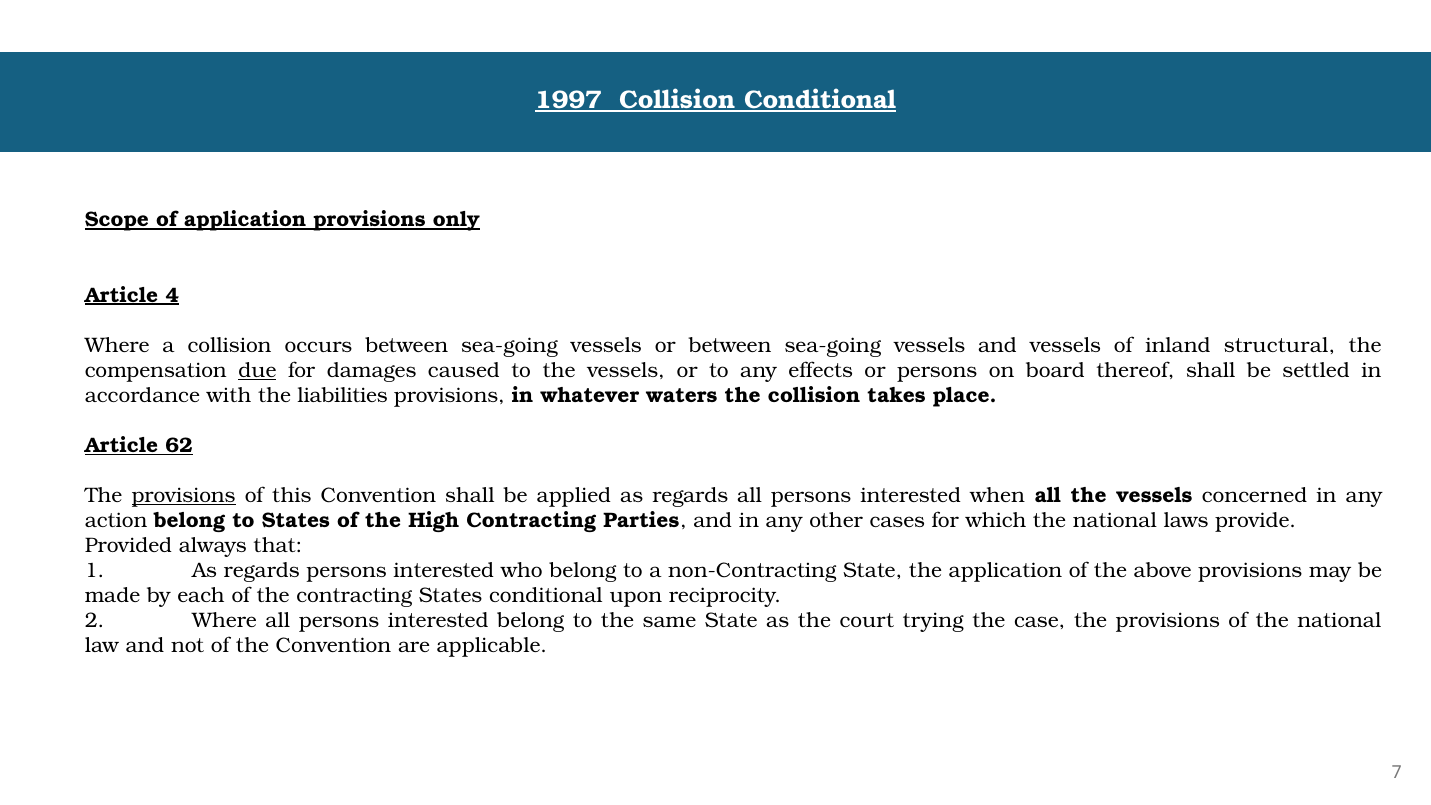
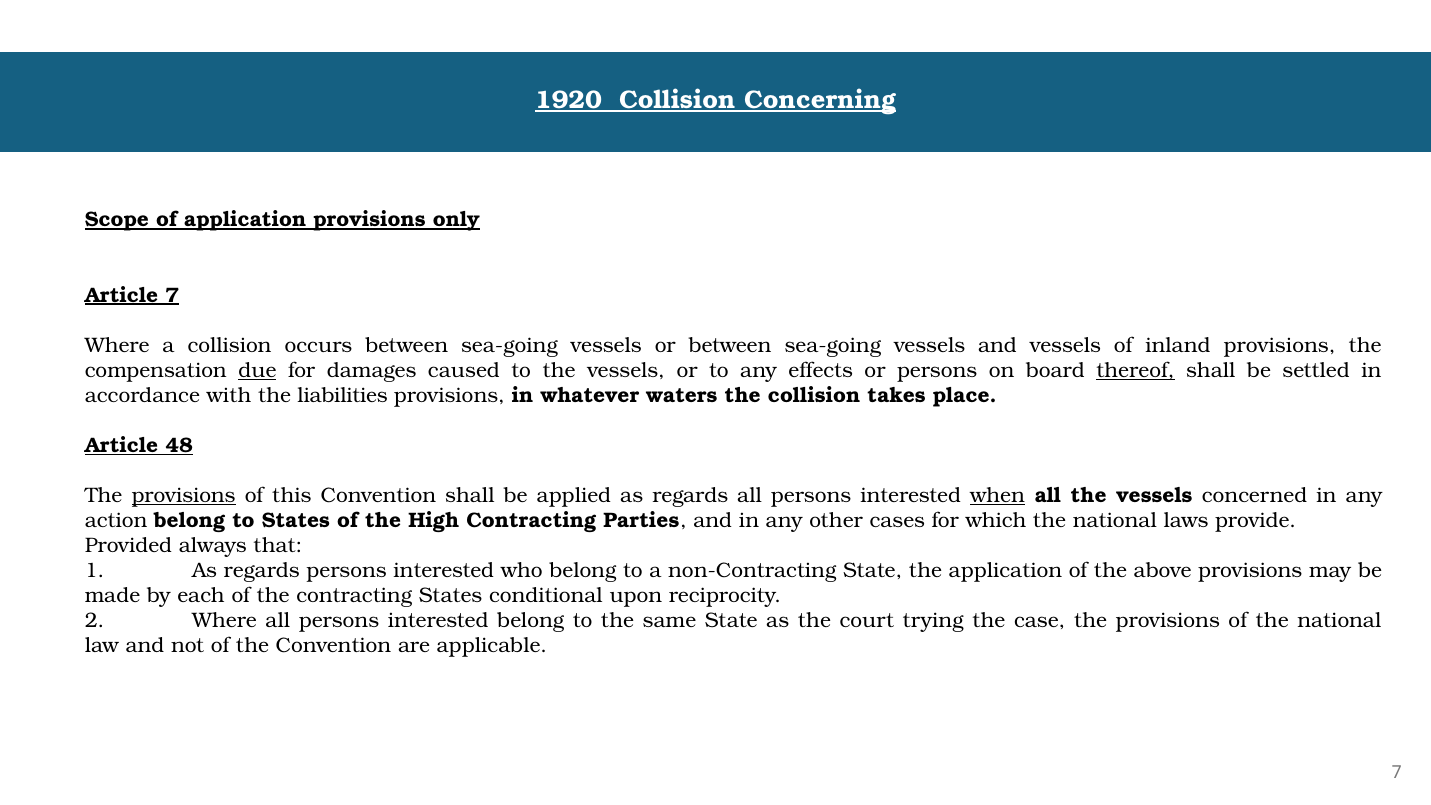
1997: 1997 -> 1920 (568, 100)
Collision Conditional: Conditional -> Concerning (820, 100)
Article 4: 4 -> 7 (172, 295)
inland structural: structural -> provisions (1280, 345)
thereof underline: none -> present (1135, 370)
62: 62 -> 48 (179, 445)
when underline: none -> present (997, 496)
